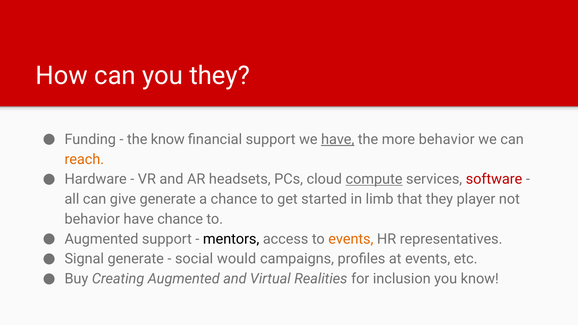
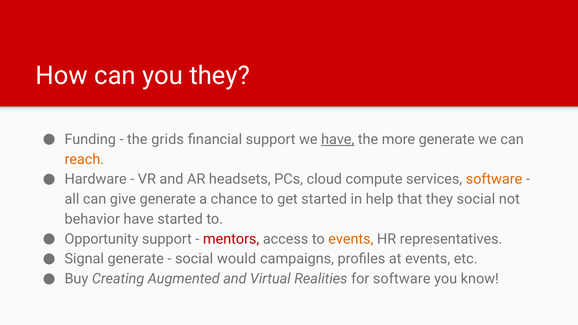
the know: know -> grids (168, 139)
more behavior: behavior -> generate (447, 139)
compute underline: present -> none (374, 179)
software colour: red -> orange (494, 179)
limb: limb -> help (380, 199)
they player: player -> social (476, 199)
have chance: chance -> started (180, 219)
Augmented: Augmented -> Opportunity (102, 239)
mentors colour: black -> red (231, 239)
for inclusion: inclusion -> software (402, 279)
